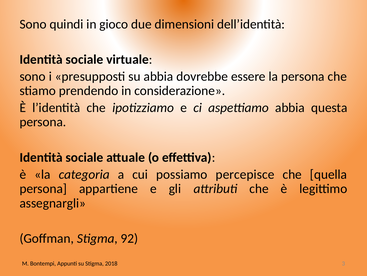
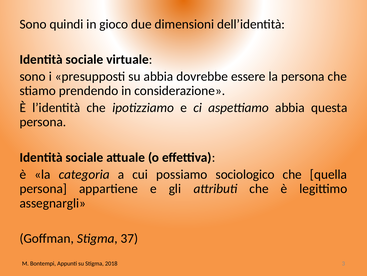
percepisce: percepisce -> sociologico (245, 174)
92: 92 -> 37 (129, 238)
